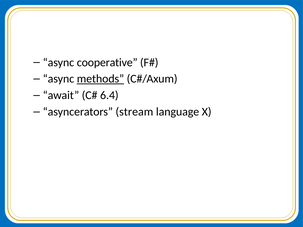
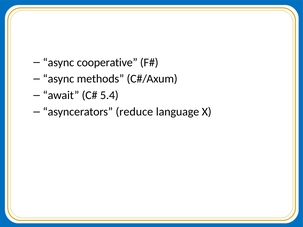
methods underline: present -> none (100, 79)
6.4: 6.4 -> 5.4 (109, 95)
stream: stream -> reduce (134, 112)
